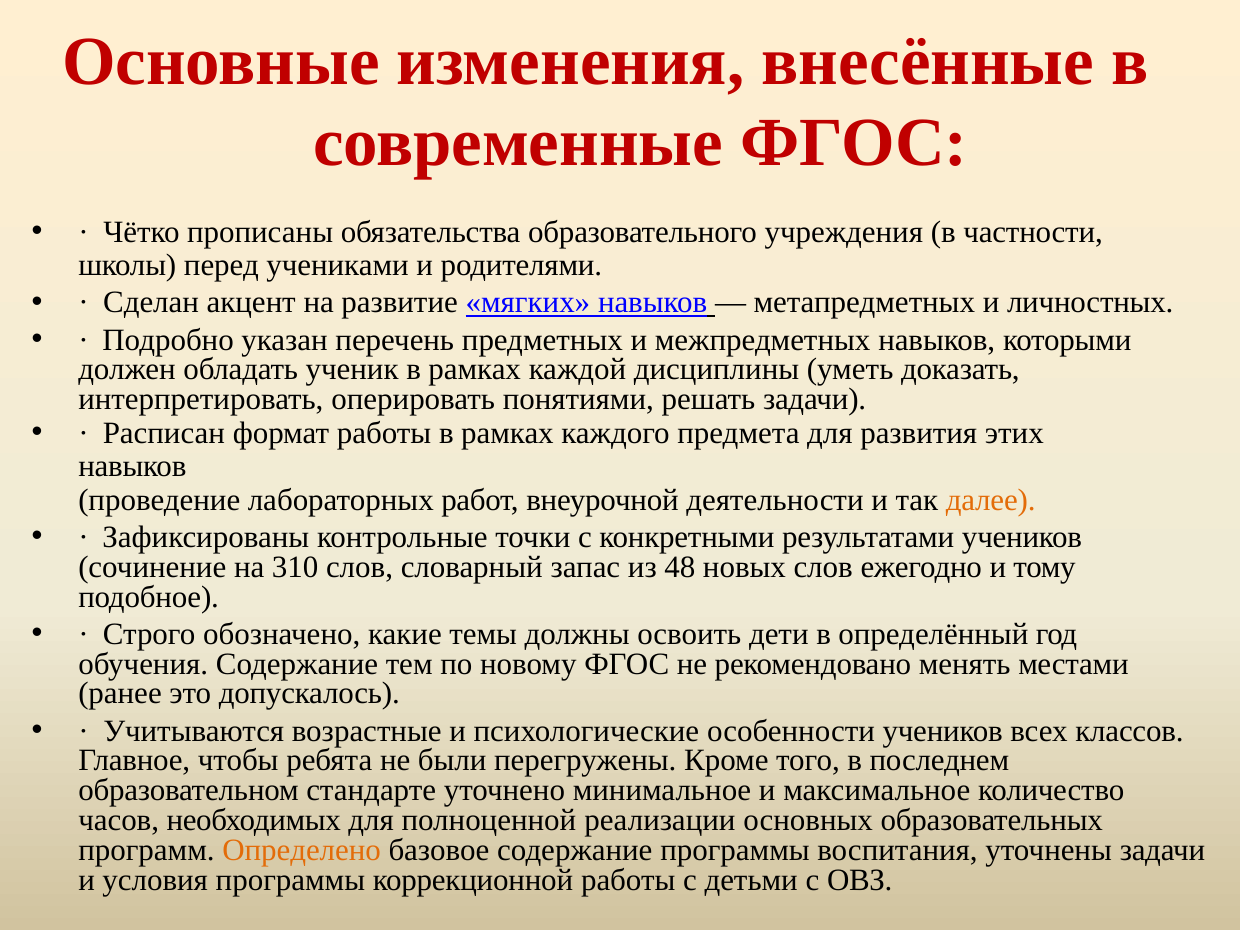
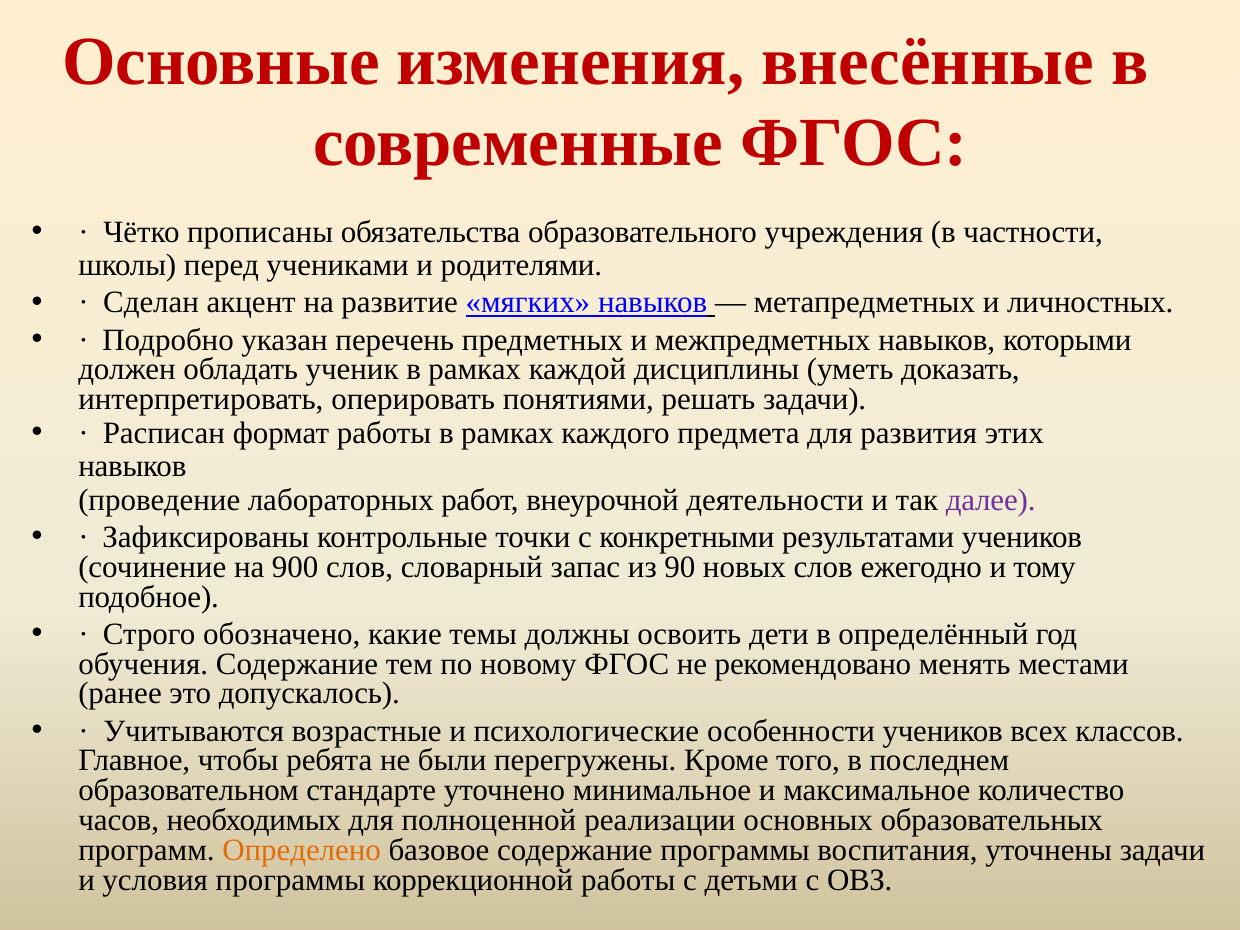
далее colour: orange -> purple (991, 500)
310: 310 -> 900 (295, 567)
48: 48 -> 90 (680, 567)
